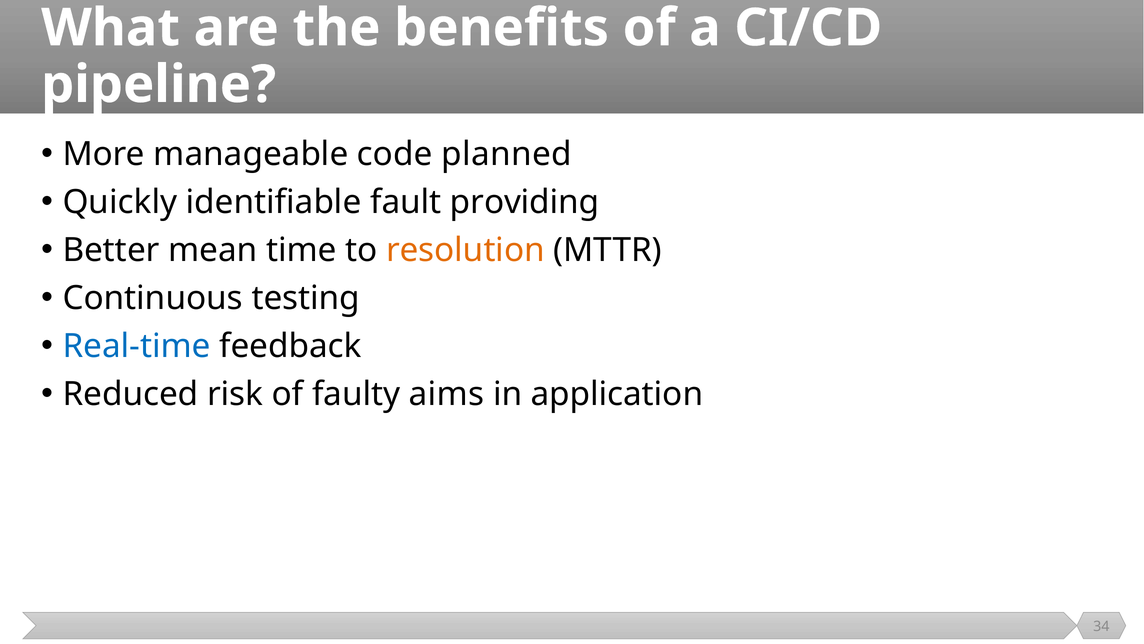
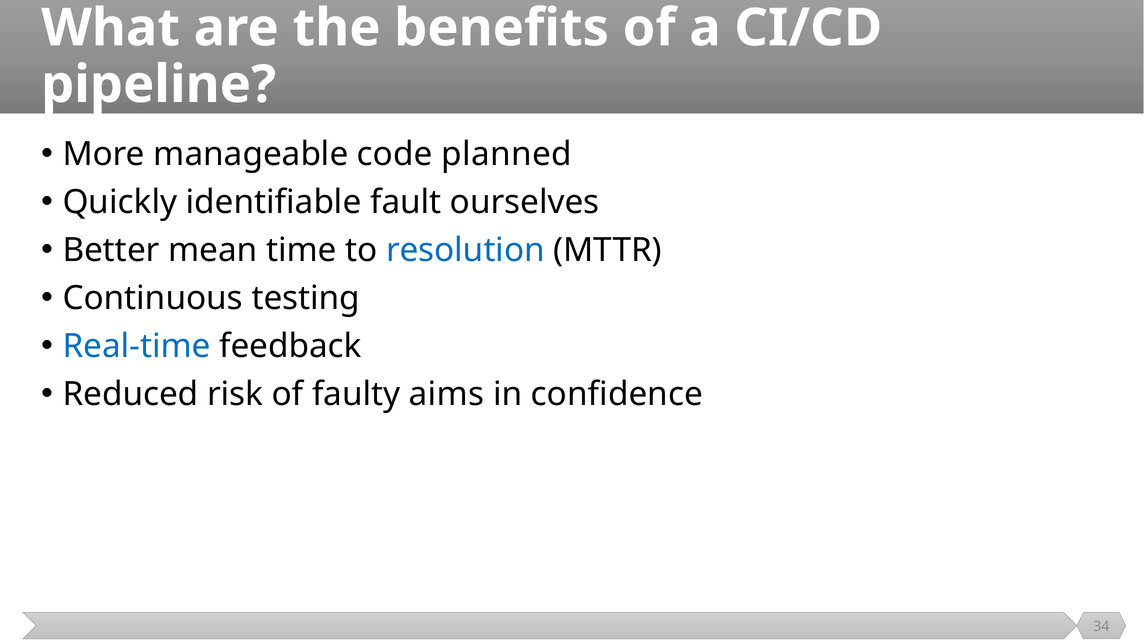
providing: providing -> ourselves (525, 202)
resolution colour: orange -> blue (465, 250)
application: application -> confidence (617, 394)
